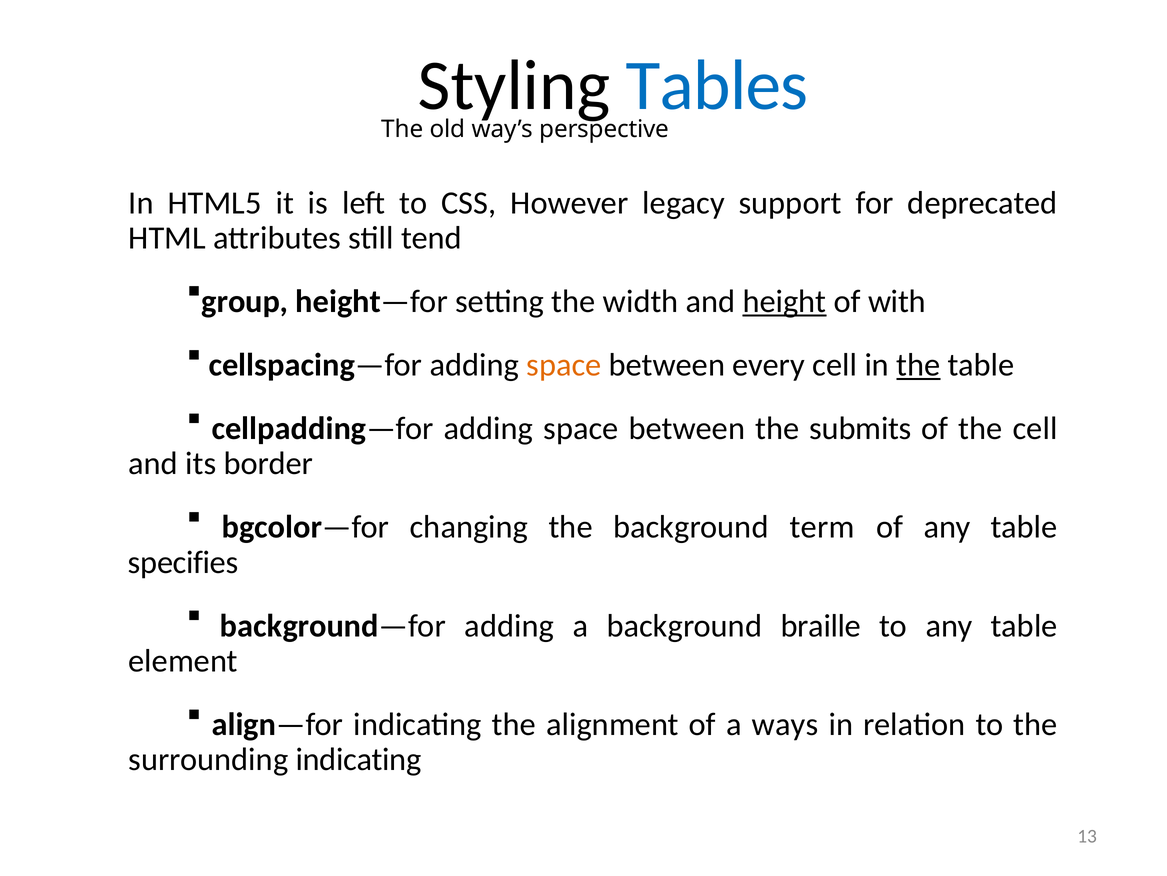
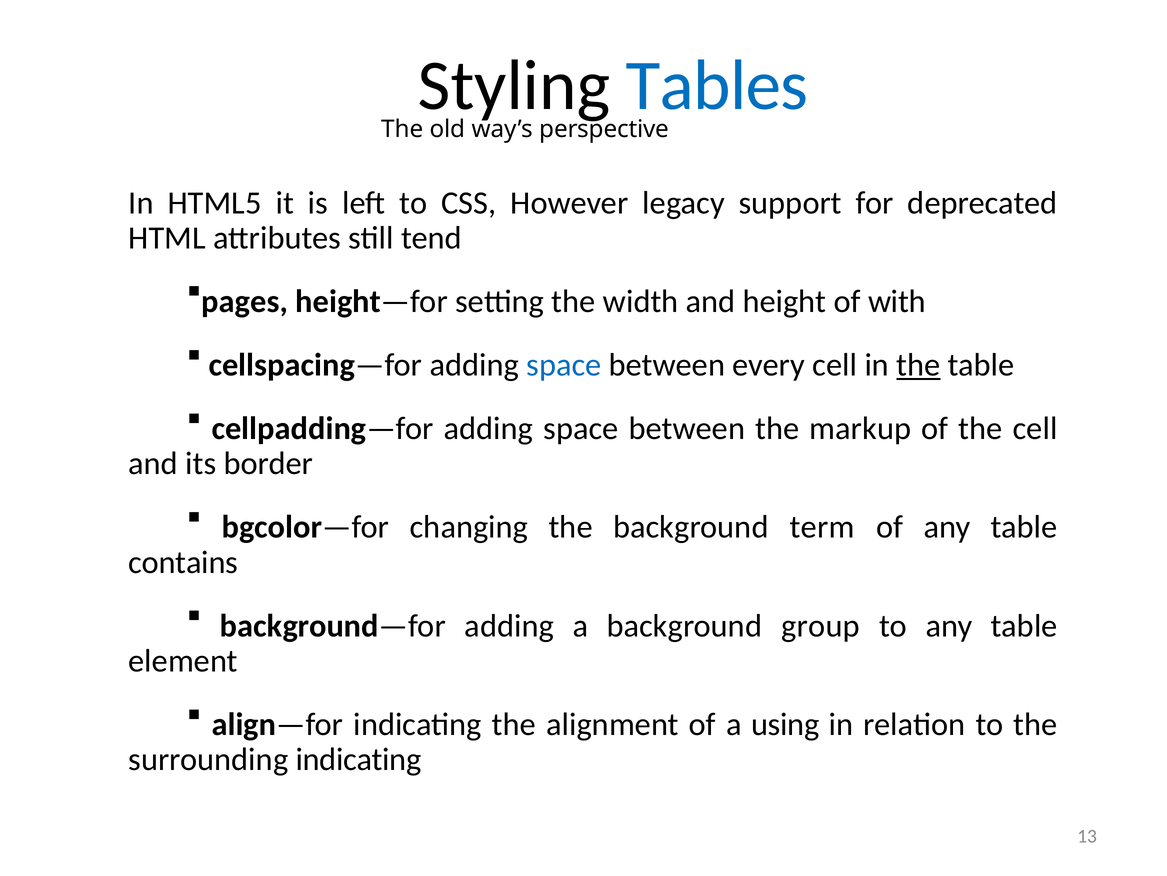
group: group -> pages (245, 301)
height underline: present -> none (784, 301)
space colour: orange -> blue (564, 365)
submits: submits -> markup (860, 428)
specifies: specifies -> contains (183, 562)
braille: braille -> group (820, 625)
ways: ways -> using (785, 724)
